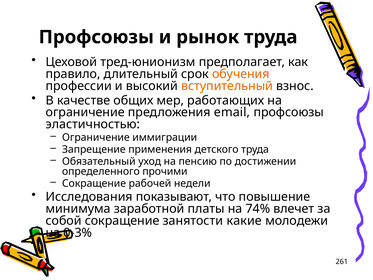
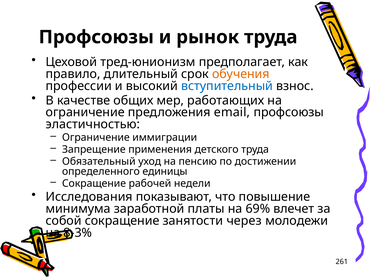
вступительный colour: orange -> blue (227, 86)
прочими: прочими -> единицы (165, 171)
74%: 74% -> 69% (258, 209)
какие: какие -> через (244, 221)
0-3%: 0-3% -> 8-3% (78, 233)
